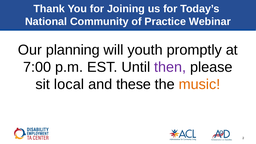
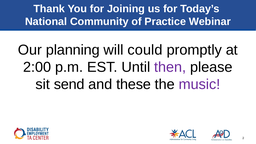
youth: youth -> could (145, 50)
7:00: 7:00 -> 2:00 (37, 67)
local: local -> send (69, 84)
music colour: orange -> purple (199, 84)
